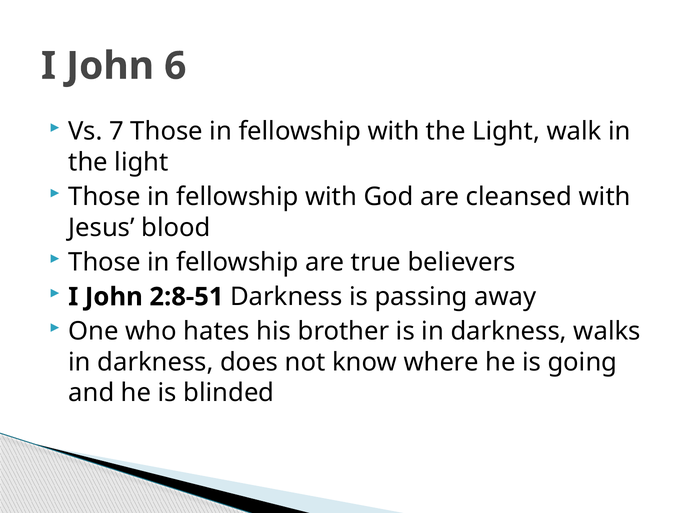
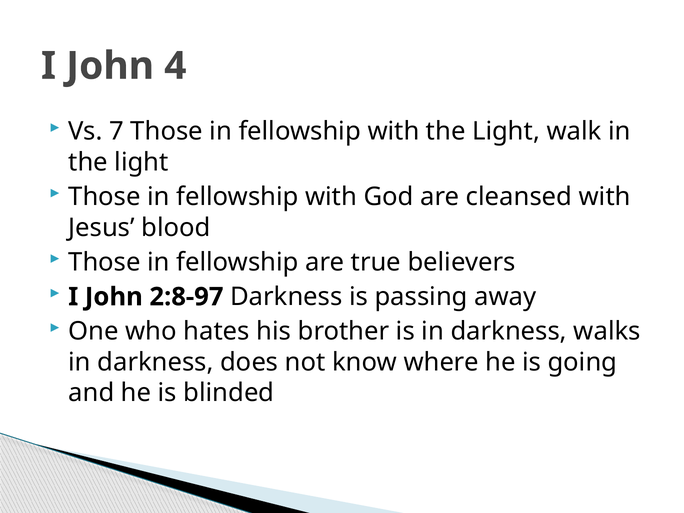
6: 6 -> 4 (175, 66)
2:8-51: 2:8-51 -> 2:8-97 (186, 297)
